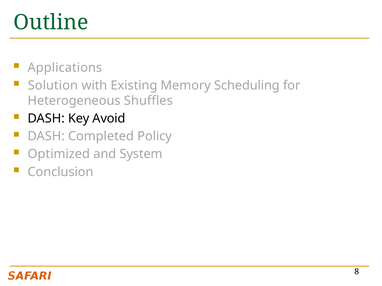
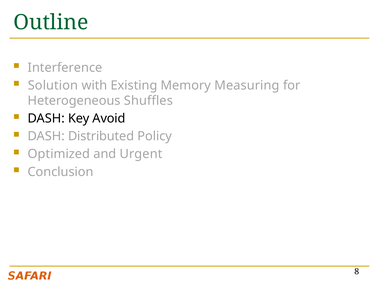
Applications: Applications -> Interference (65, 68)
Scheduling: Scheduling -> Measuring (247, 86)
Completed: Completed -> Distributed (101, 136)
System: System -> Urgent (141, 154)
